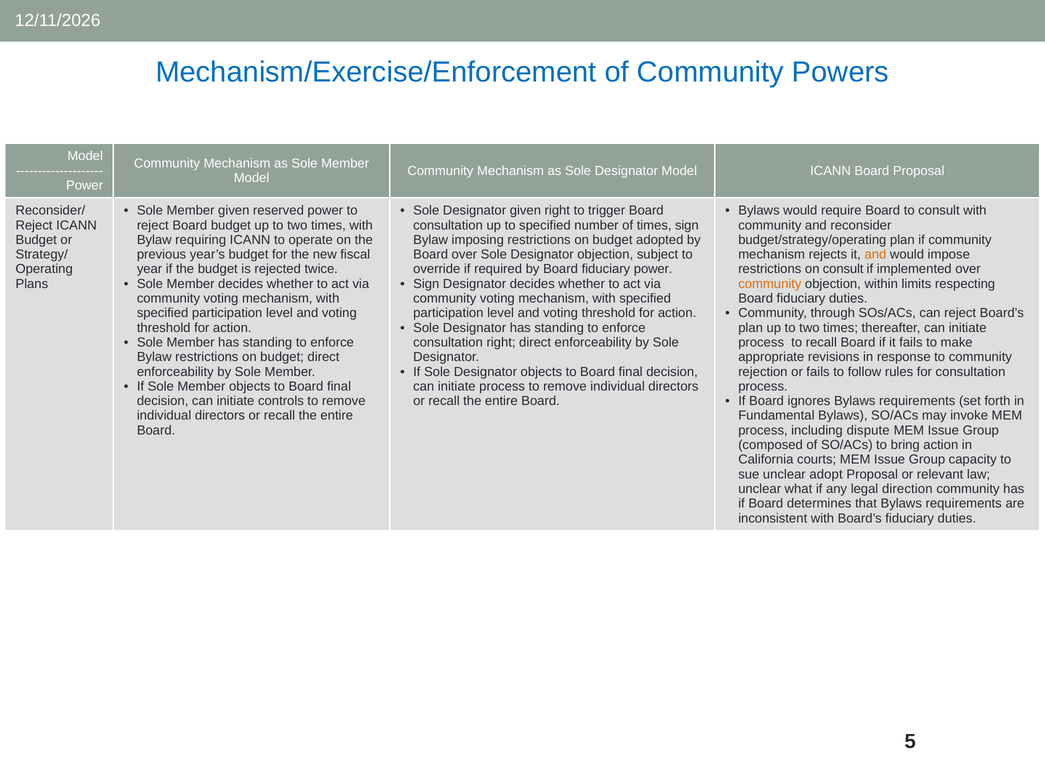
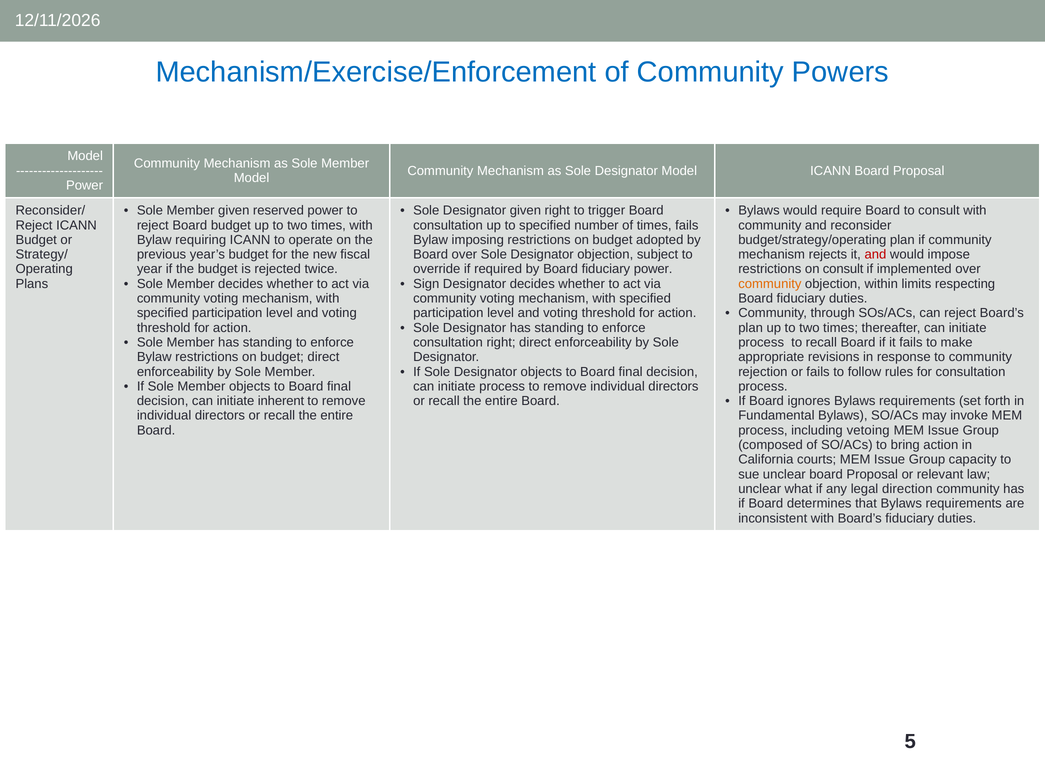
times sign: sign -> fails (687, 225)
and colour: orange -> red (875, 254)
controls: controls -> inherent (281, 401)
dispute: dispute -> vetoing (868, 430)
unclear adopt: adopt -> board (826, 474)
